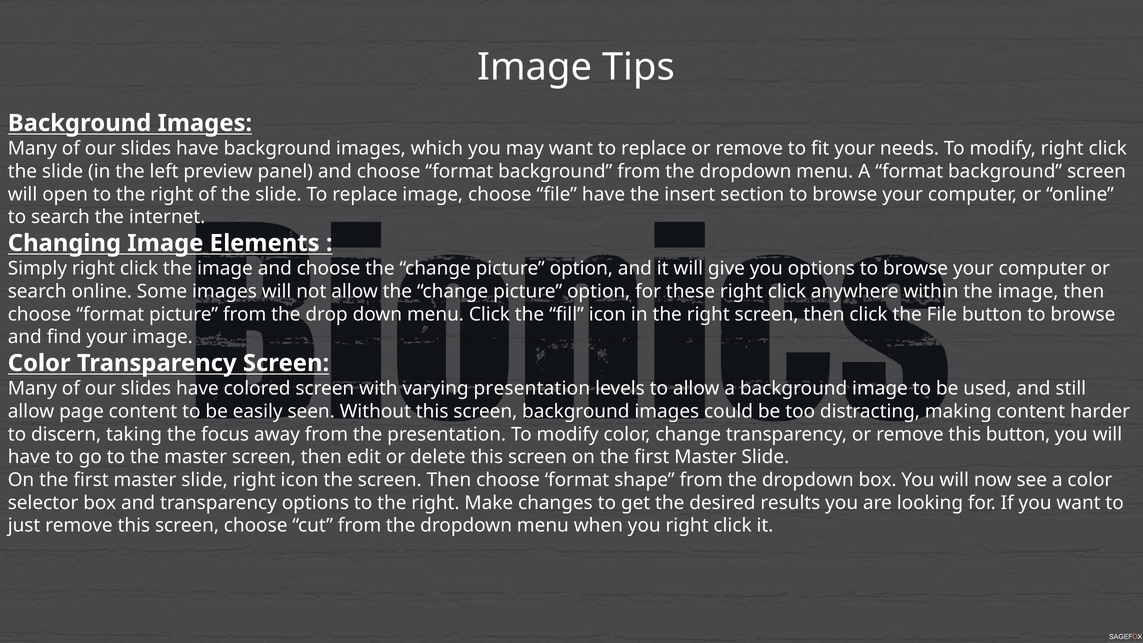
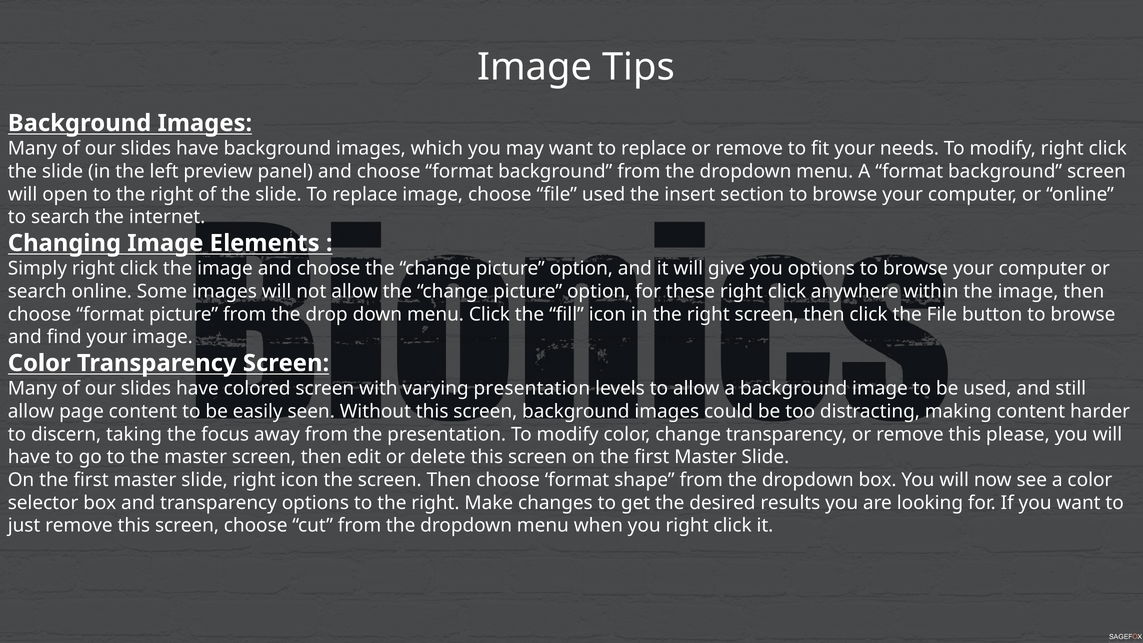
file have: have -> used (604, 194)
this button: button -> please (1018, 434)
